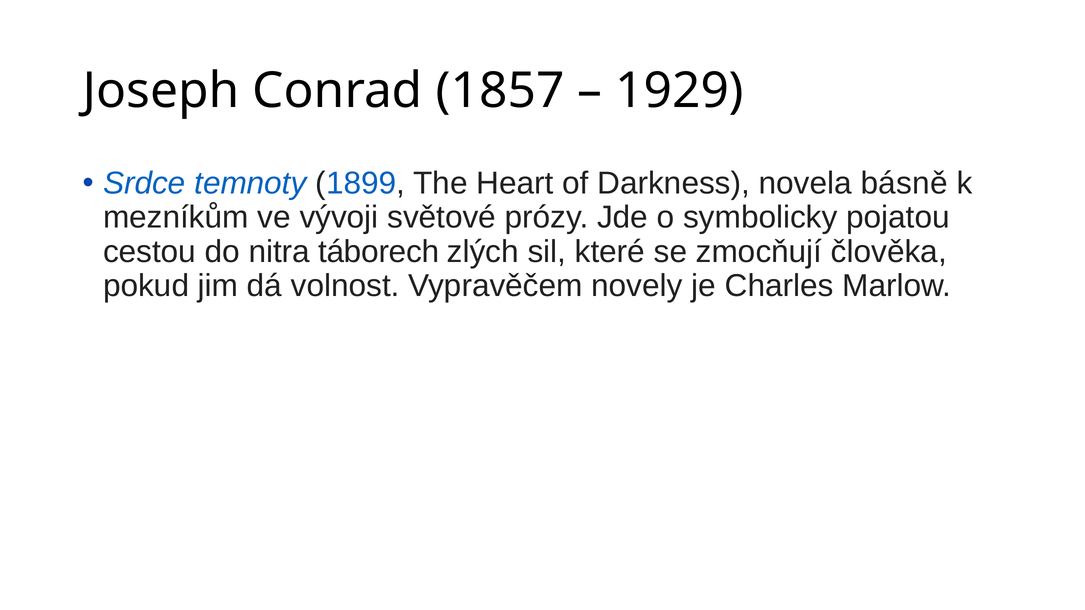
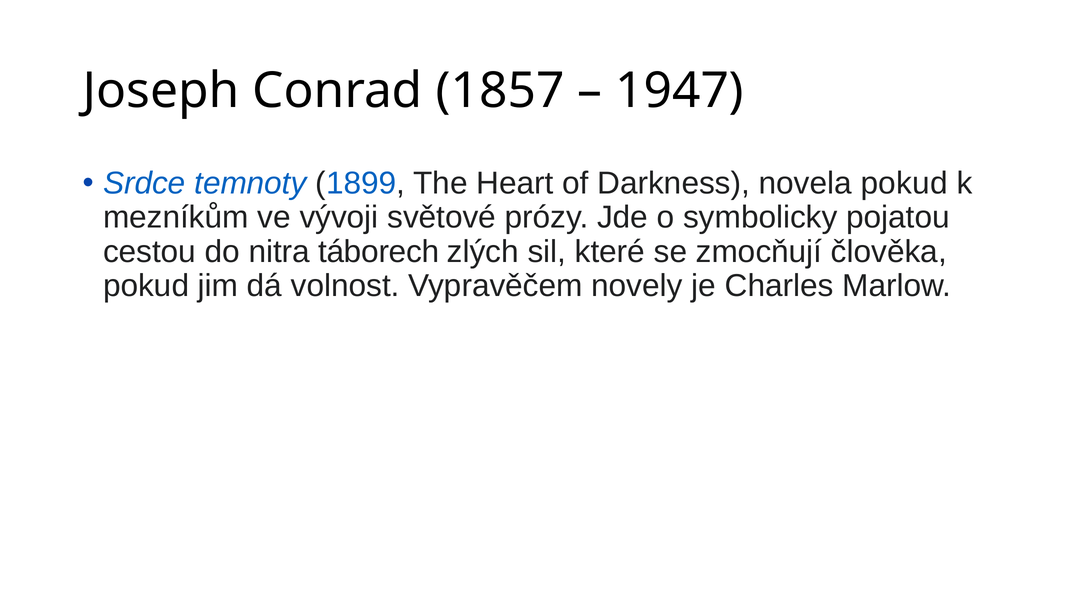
1929: 1929 -> 1947 (680, 91)
novela básně: básně -> pokud (904, 183)
